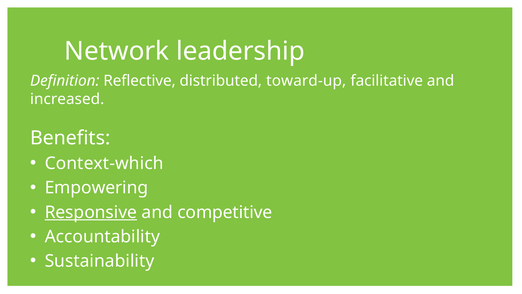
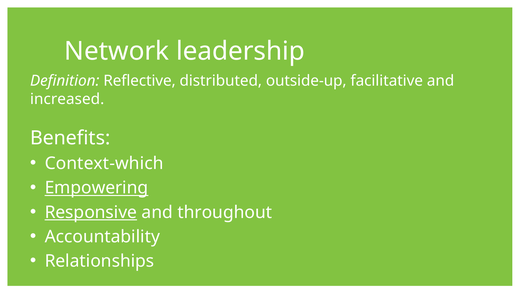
toward-up: toward-up -> outside-up (306, 81)
Empowering underline: none -> present (96, 188)
competitive: competitive -> throughout (225, 212)
Sustainability: Sustainability -> Relationships (99, 261)
